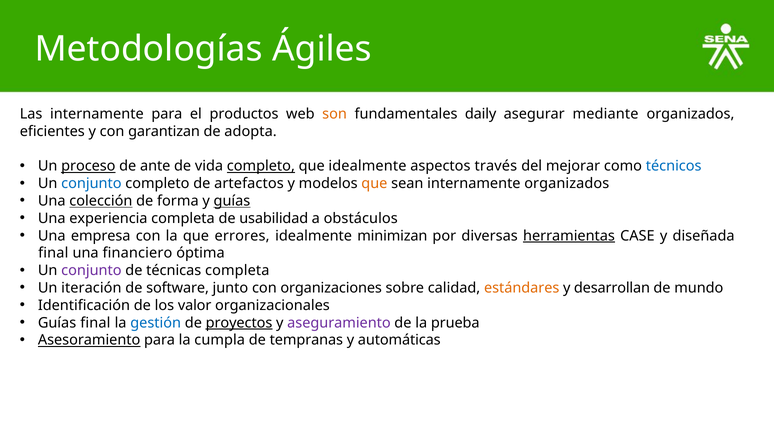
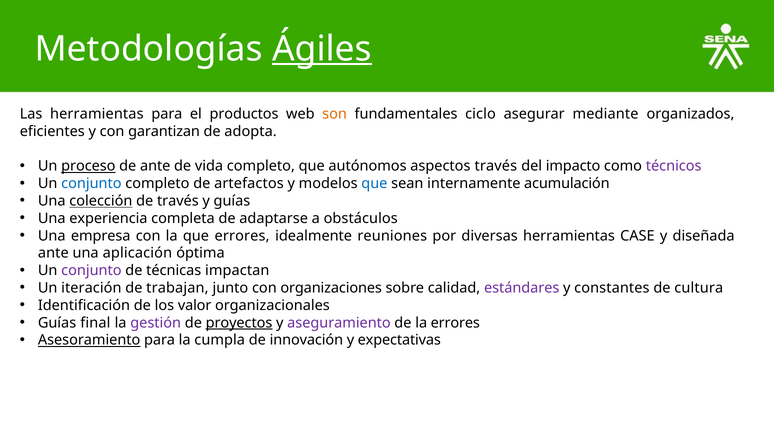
Ágiles underline: none -> present (322, 49)
Las internamente: internamente -> herramientas (97, 114)
daily: daily -> ciclo (481, 114)
completo underline: present -> none (261, 166)
que idealmente: idealmente -> autónomos (368, 166)
mejorar: mejorar -> impacto (573, 166)
técnicos colour: blue -> purple (674, 166)
que colour: orange -> blue (374, 184)
internamente organizados: organizados -> acumulación (567, 184)
de forma: forma -> través (178, 201)
guías underline: present -> none (232, 201)
usabilidad: usabilidad -> adaptarse (274, 219)
minimizan: minimizan -> reuniones (392, 236)
herramientas underline: present -> none (569, 236)
final: final -> ante (53, 253)
financiero: financiero -> aplicación (137, 253)
técnicas completa: completa -> impactan (237, 271)
software: software -> trabajan (177, 288)
estándares colour: orange -> purple (522, 288)
desarrollan: desarrollan -> constantes (612, 288)
mundo: mundo -> cultura (699, 288)
gestión colour: blue -> purple (156, 323)
la prueba: prueba -> errores (455, 323)
tempranas: tempranas -> innovación (306, 340)
automáticas: automáticas -> expectativas (399, 340)
